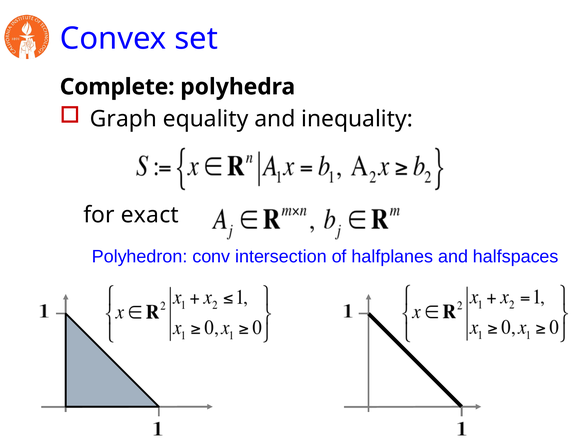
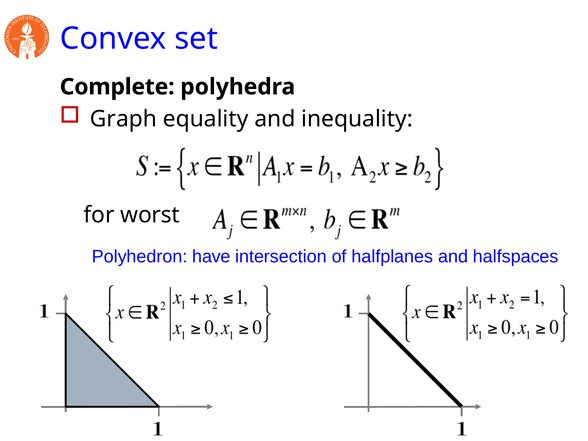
exact: exact -> worst (150, 215)
conv: conv -> have (211, 257)
